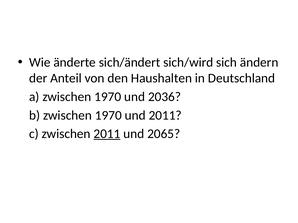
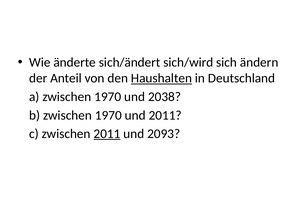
Haushalten underline: none -> present (161, 78)
2036: 2036 -> 2038 (165, 97)
2065: 2065 -> 2093 (164, 134)
